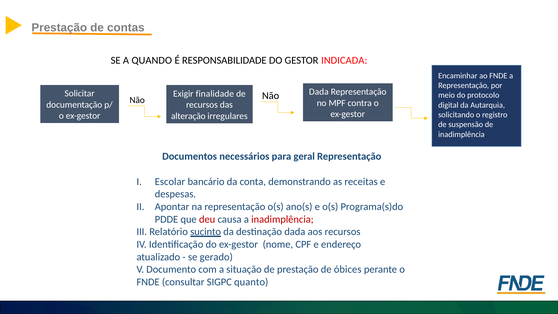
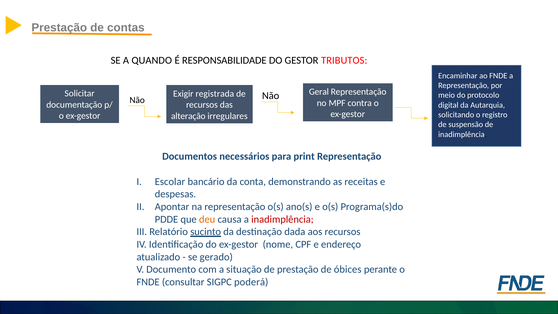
INDICADA: INDICADA -> TRIBUTOS (344, 60)
Dada: Dada -> Geral (319, 92)
finalidade: finalidade -> registrada (215, 94)
geral: geral -> print (304, 156)
deu colour: red -> orange (207, 219)
quanto: quanto -> poderá (251, 282)
